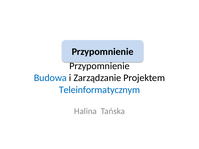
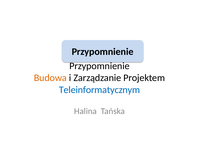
Budowa colour: blue -> orange (50, 78)
